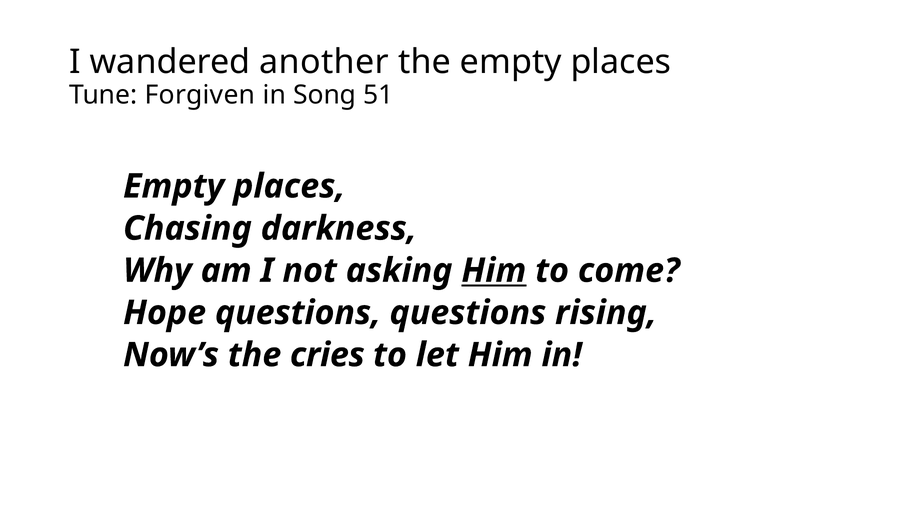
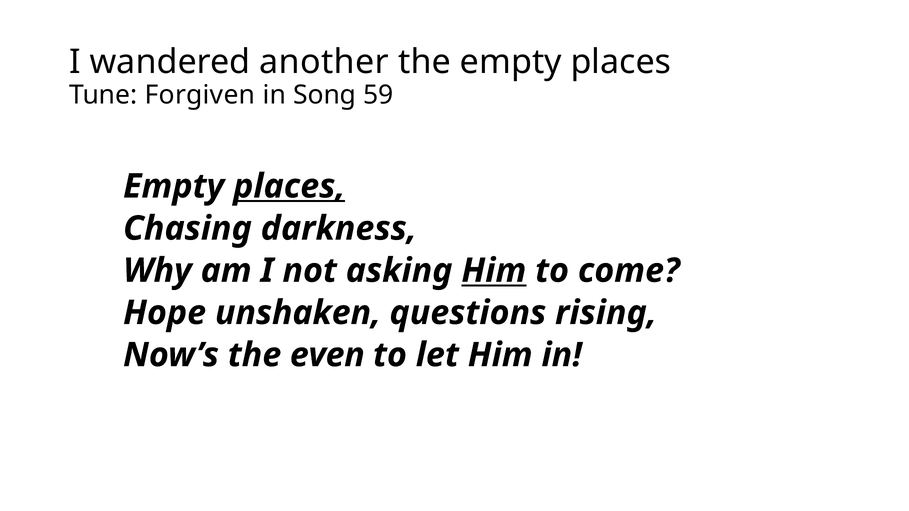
51: 51 -> 59 (378, 95)
places underline: none -> present (289, 186)
Hope questions: questions -> unshaken (298, 313)
cries: cries -> even (327, 355)
